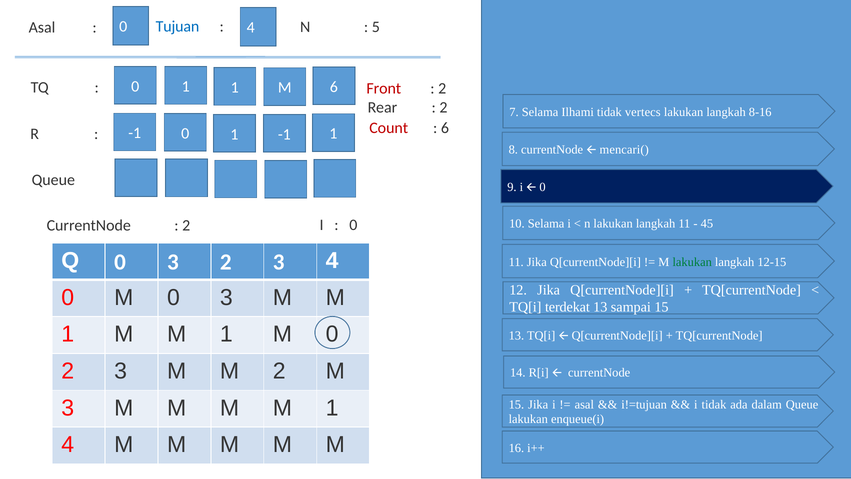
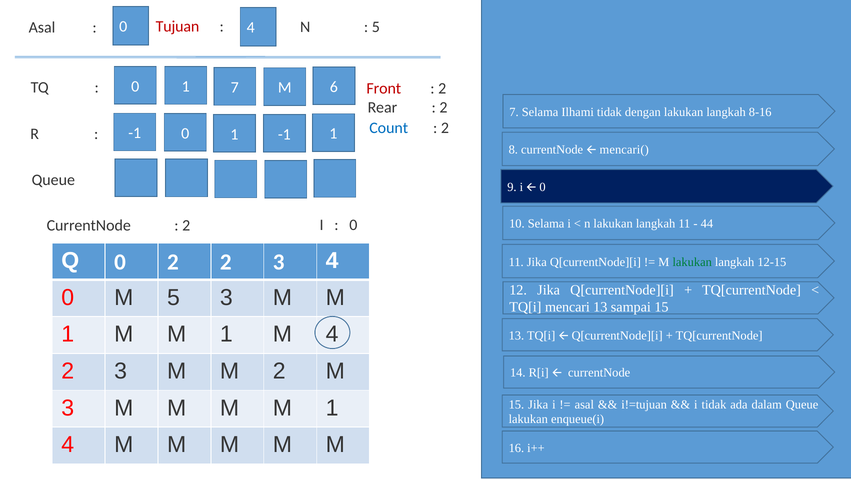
Tujuan colour: blue -> red (177, 26)
1 1: 1 -> 7 (235, 88)
vertecs: vertecs -> dengan (643, 112)
Count colour: red -> blue (389, 128)
6: 6 -> 2 (445, 128)
45: 45 -> 44 (707, 224)
Q 0 3: 3 -> 2 (173, 262)
0 M 0: 0 -> 5 (173, 297)
terdekat: terdekat -> mencari (567, 307)
1 M 0: 0 -> 4 (332, 334)
